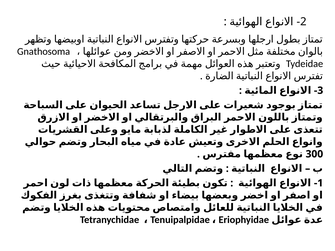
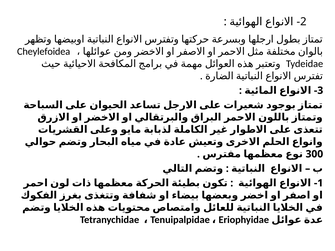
Gnathosoma: Gnathosoma -> Cheylefoidea (44, 52)
